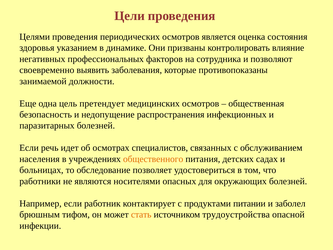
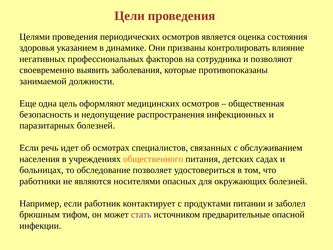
претендует: претендует -> оформляют (102, 103)
стать colour: orange -> purple (141, 214)
трудоустройства: трудоустройства -> предварительные (236, 214)
